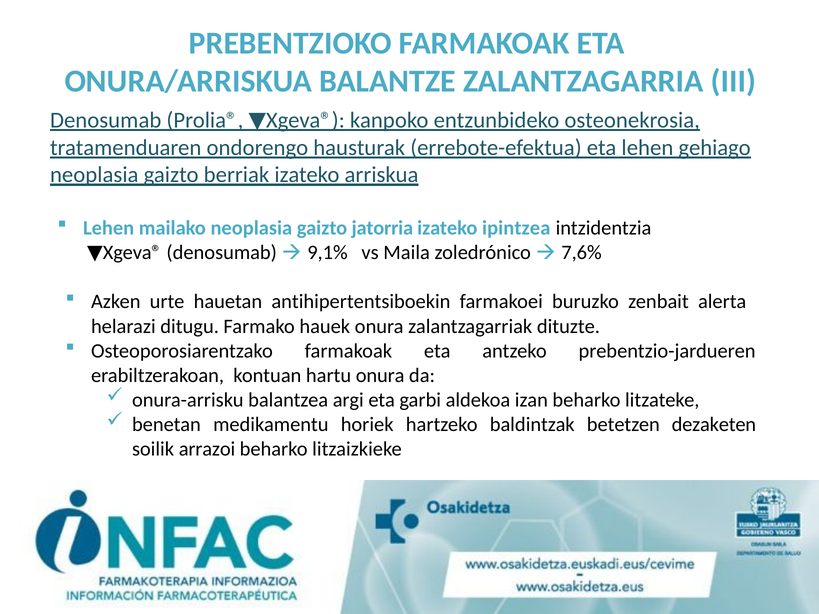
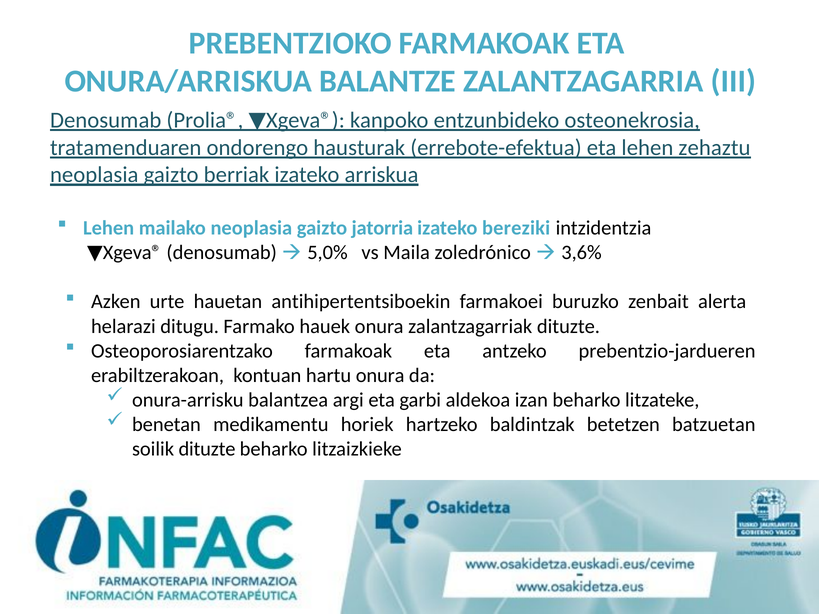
gehiago: gehiago -> zehaztu (715, 148)
ipintzea: ipintzea -> bereziki (516, 228)
9,1%: 9,1% -> 5,0% (327, 253)
7,6%: 7,6% -> 3,6% (582, 253)
dezaketen: dezaketen -> batzuetan (714, 425)
soilik arrazoi: arrazoi -> dituzte (207, 449)
